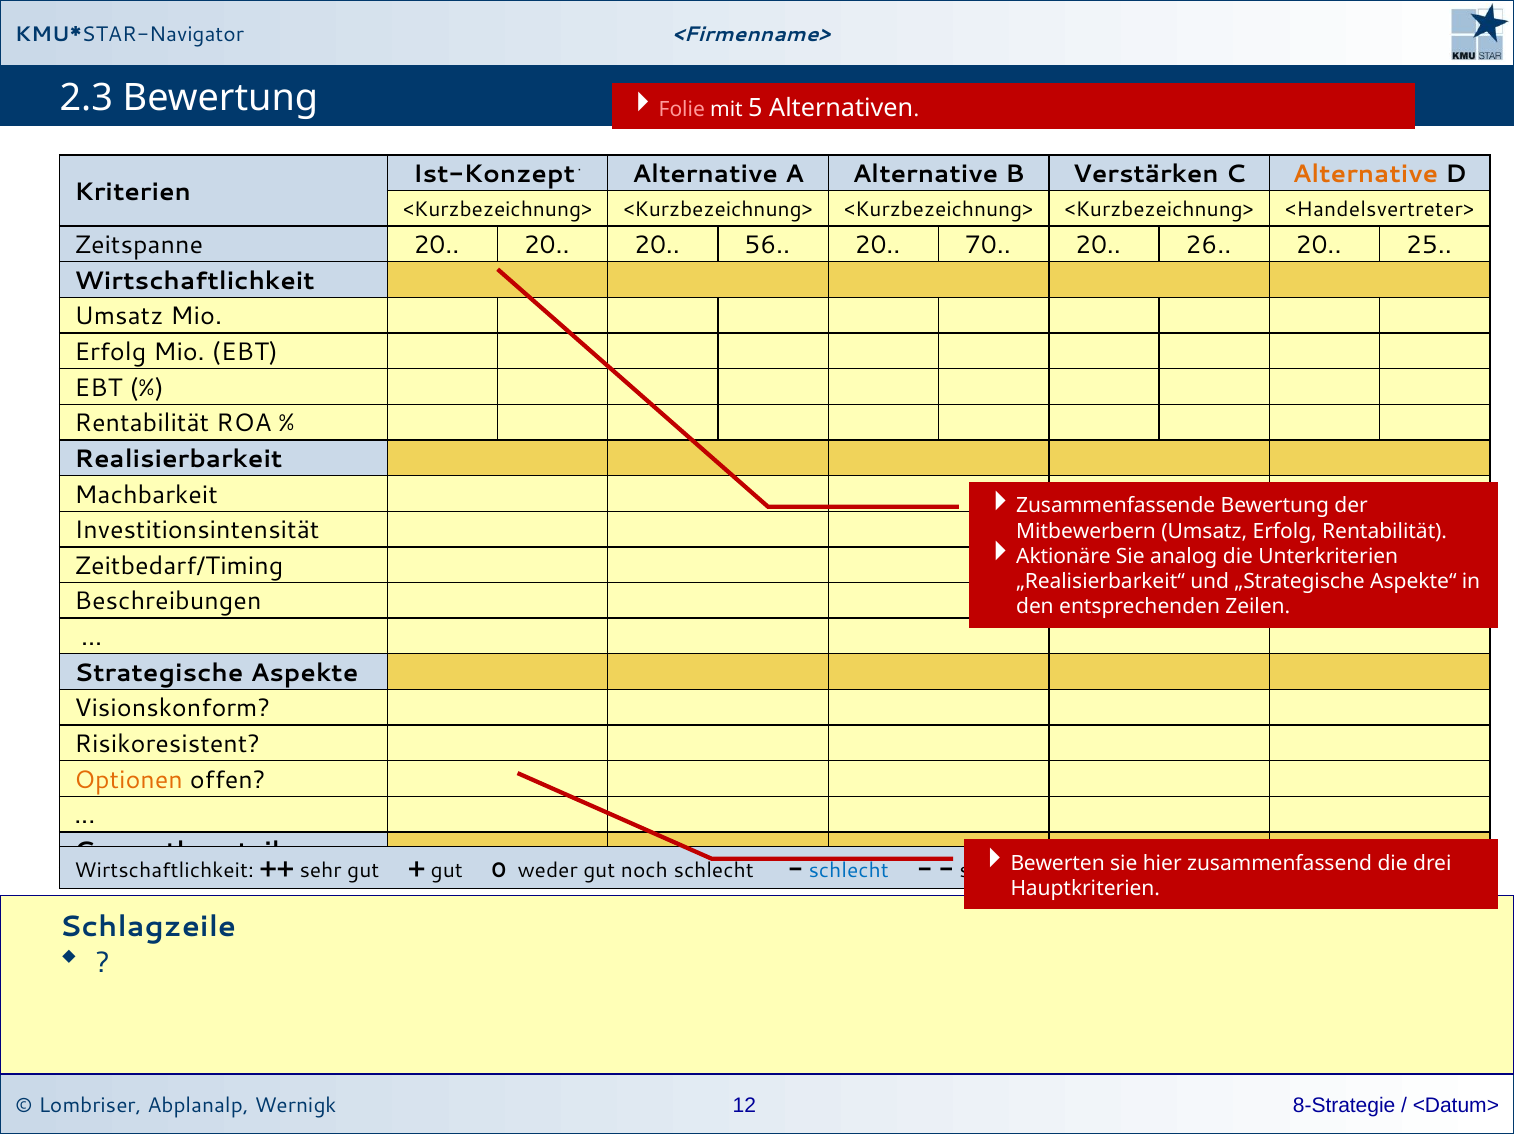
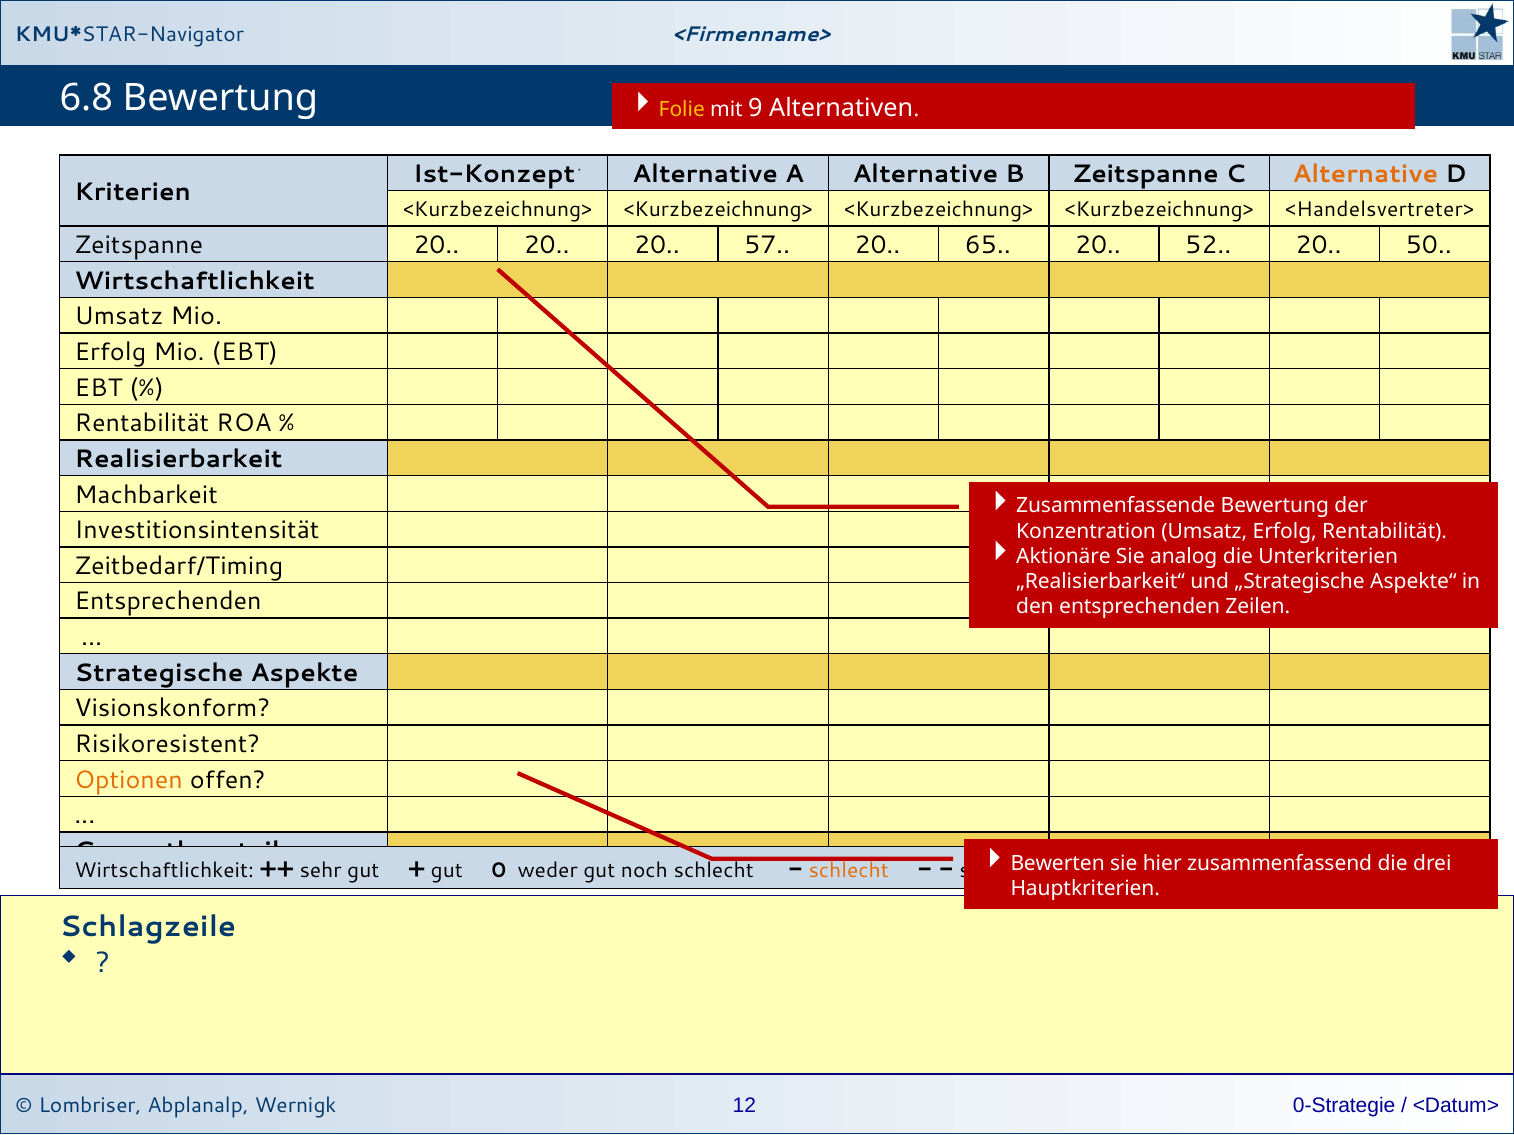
2.3: 2.3 -> 6.8 (86, 98)
Folie colour: pink -> yellow (682, 110)
5: 5 -> 9 (755, 108)
B Verstärken: Verstärken -> Zeitspanne (1146, 174)
56: 56 -> 57 (767, 245)
70: 70 -> 65 (988, 245)
26: 26 -> 52 (1208, 245)
25: 25 -> 50 (1429, 245)
Mitbewerbern: Mitbewerbern -> Konzentration (1086, 531)
Beschreibungen: Beschreibungen -> Entsprechenden (168, 602)
schlecht colour: blue -> orange (849, 871)
8-Strategie: 8-Strategie -> 0-Strategie (1344, 1106)
